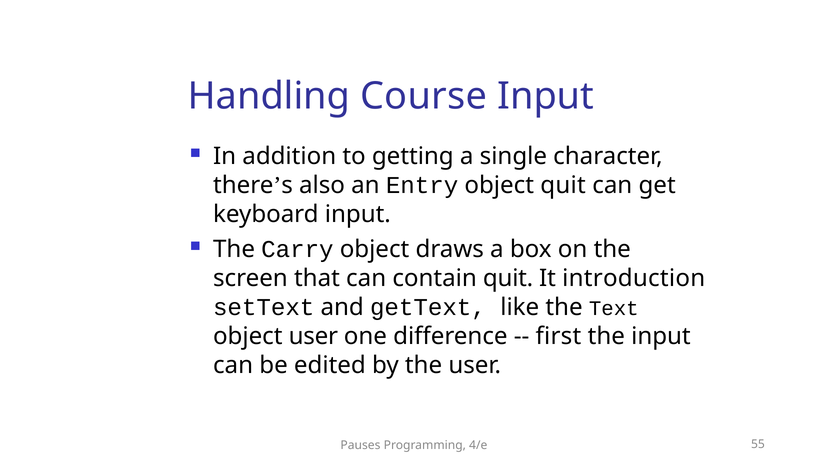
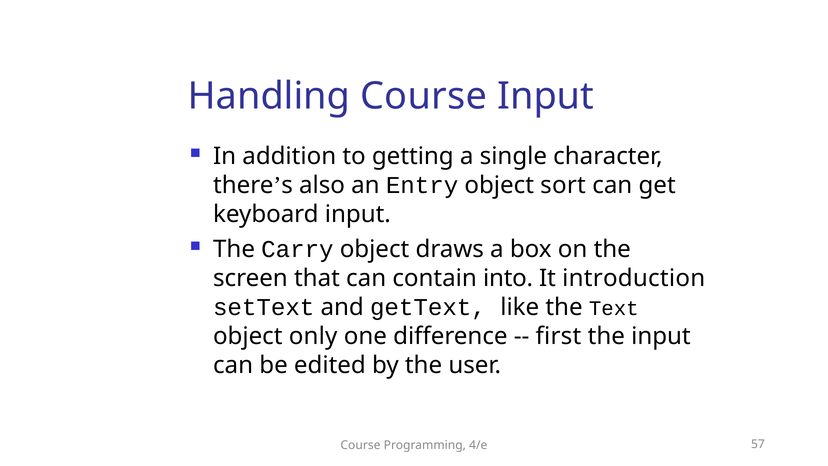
object quit: quit -> sort (563, 185)
contain quit: quit -> into (508, 278)
object user: user -> only (313, 336)
Pauses: Pauses -> Course (360, 445)
55: 55 -> 57 (758, 444)
